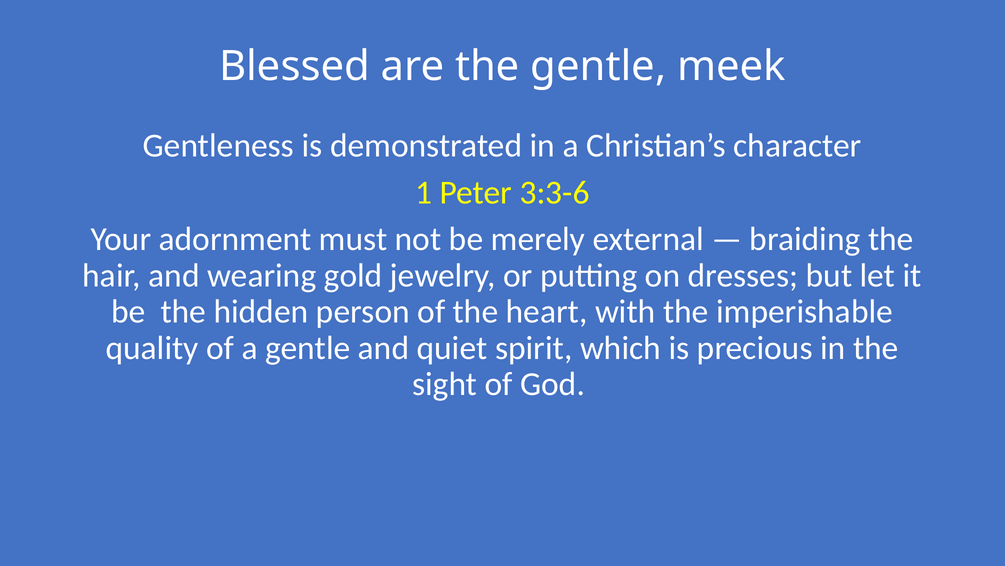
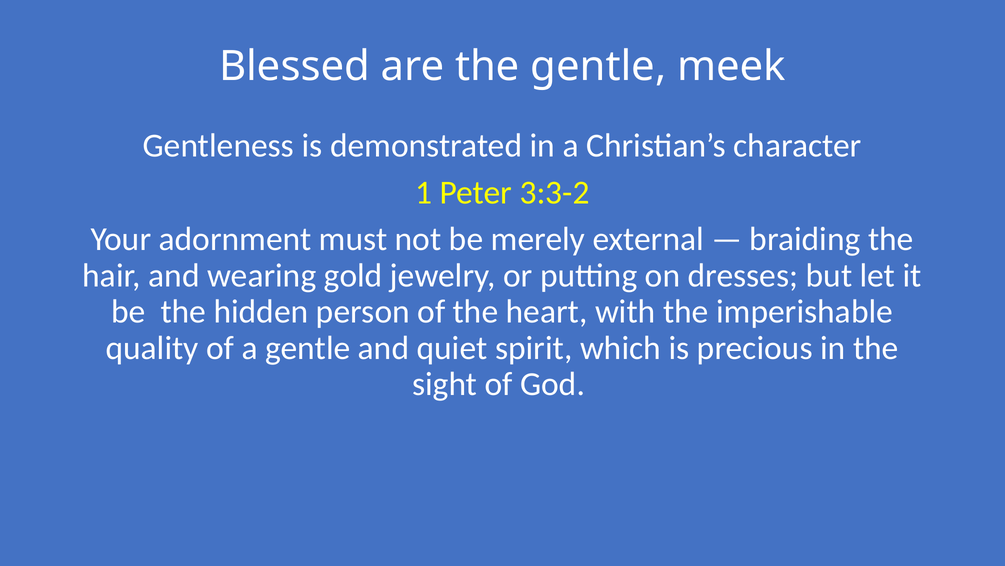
3:3-6: 3:3-6 -> 3:3-2 (555, 192)
